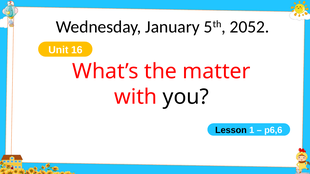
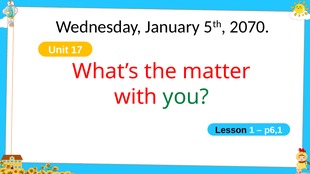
2052: 2052 -> 2070 (250, 27)
16: 16 -> 17 (77, 50)
you colour: black -> green (186, 97)
p6,6: p6,6 -> p6,1 (273, 130)
